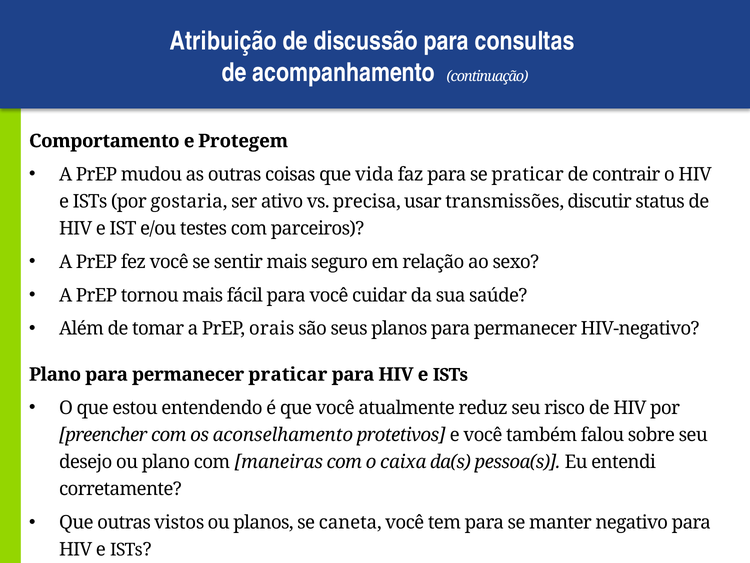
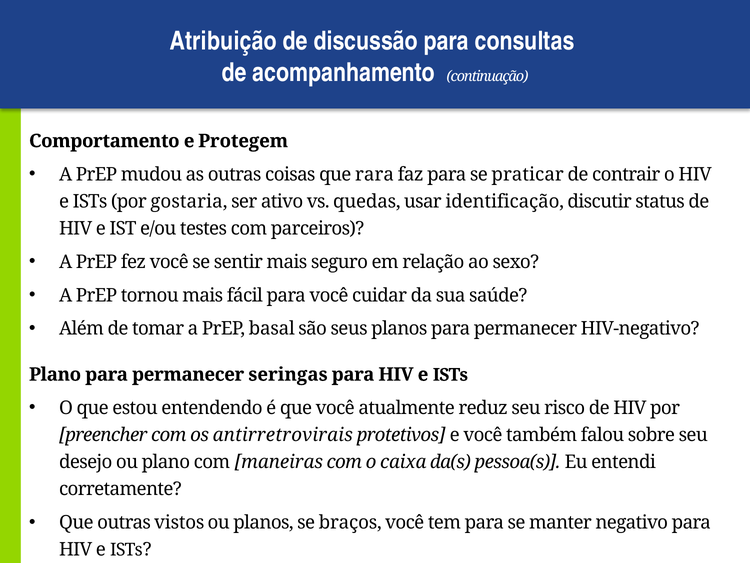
vida: vida -> rara (375, 174)
precisa: precisa -> quedas (367, 201)
transmissões: transmissões -> identificação (505, 201)
orais: orais -> basal (272, 328)
permanecer praticar: praticar -> seringas (288, 374)
aconselhamento: aconselhamento -> antirretrovirais (283, 435)
caneta: caneta -> braços (350, 522)
